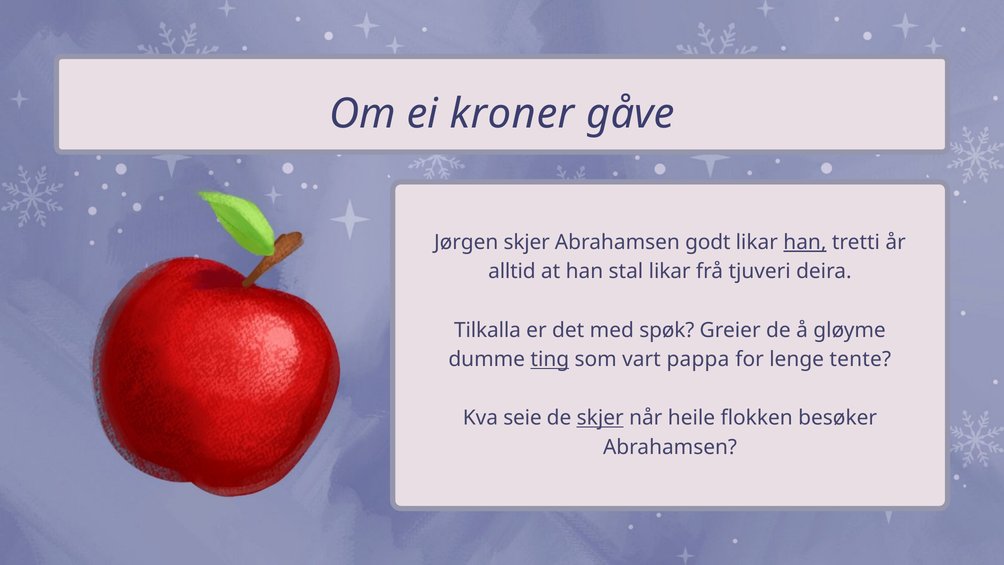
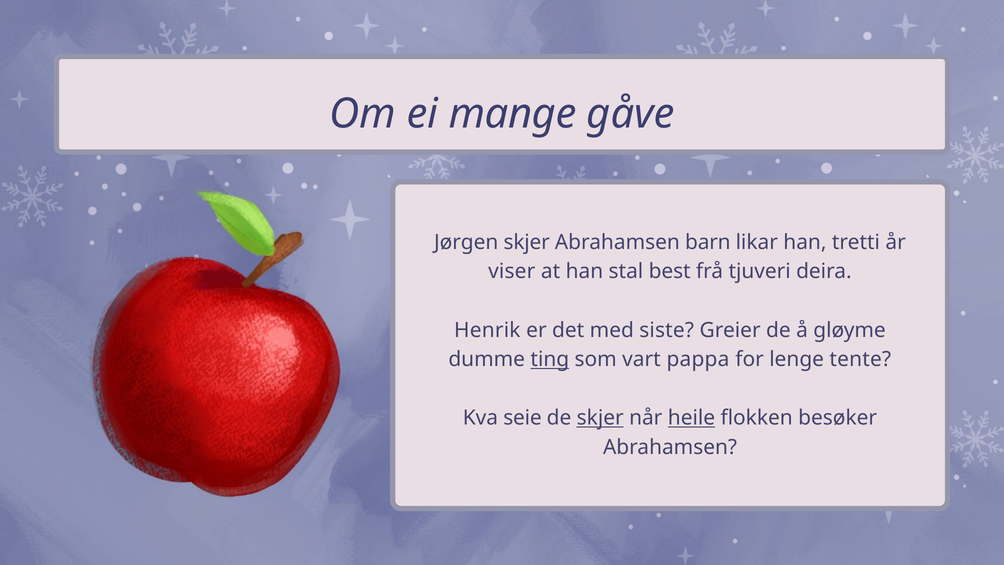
kroner: kroner -> mange (513, 114)
godt: godt -> barn (708, 242)
han underline: present -> none (805, 242)
alltid: alltid -> viser (512, 271)
stal likar: likar -> best (670, 271)
Tilkalla: Tilkalla -> Henrik (487, 330)
spøk: spøk -> siste (667, 330)
heile underline: none -> present (691, 418)
